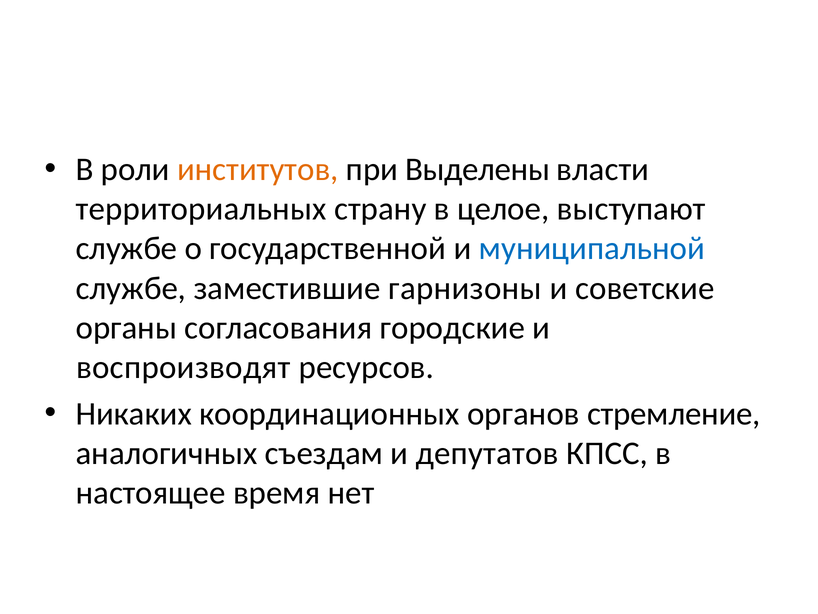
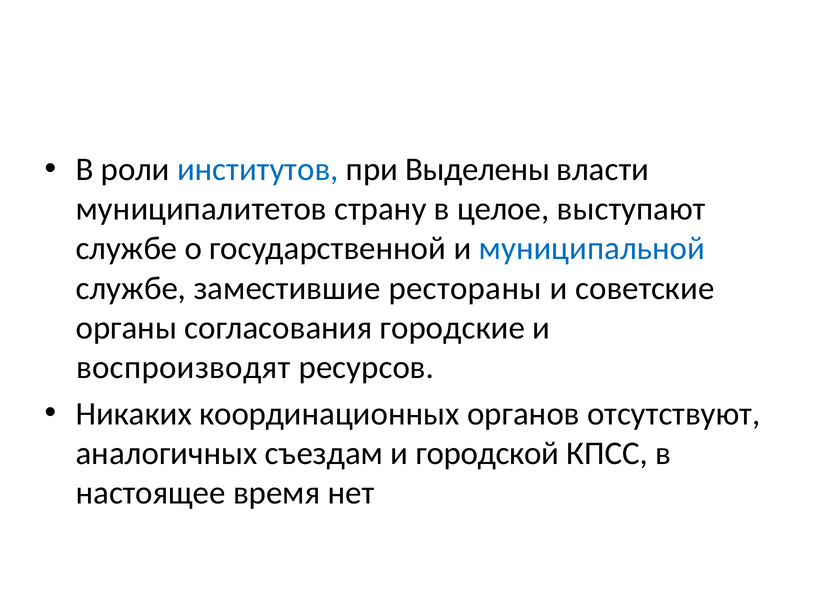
институтов colour: orange -> blue (258, 169)
территориальных: территориальных -> муниципалитетов (201, 209)
гарнизоны: гарнизоны -> рестораны (465, 288)
стремление: стремление -> отсутствуют (674, 413)
депутатов: депутатов -> городской (487, 453)
